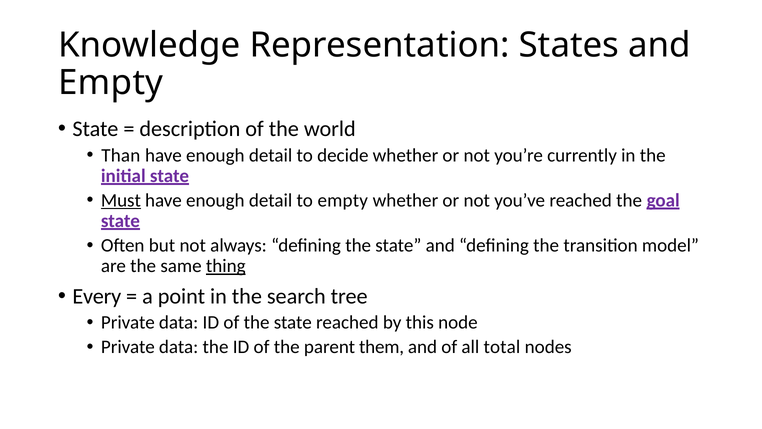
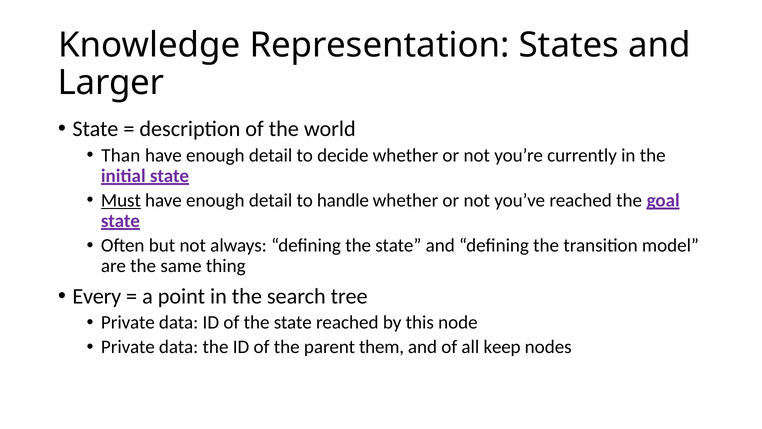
Empty: Empty -> Larger (111, 83)
to empty: empty -> handle (343, 200)
thing underline: present -> none (226, 266)
total: total -> keep (502, 347)
